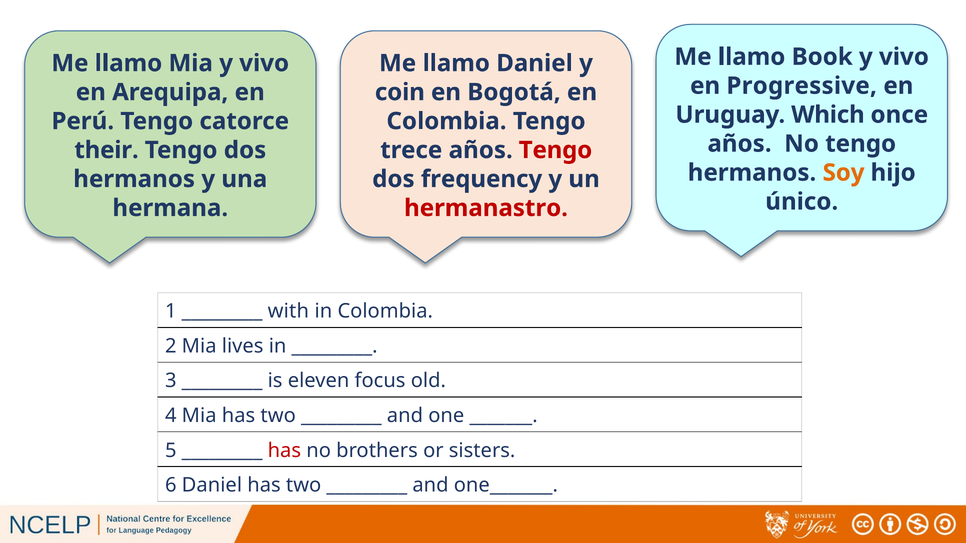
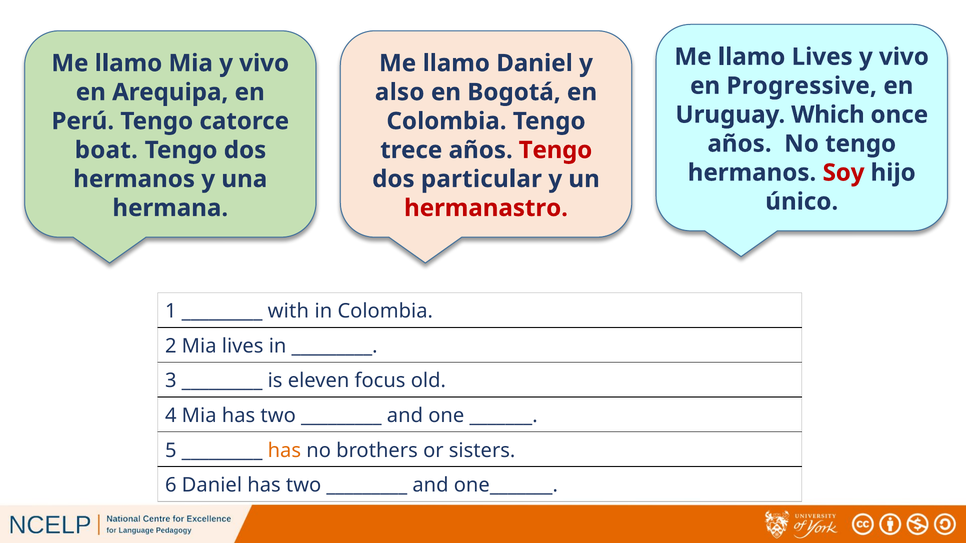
llamo Book: Book -> Lives (822, 57)
coin: coin -> also (400, 92)
their: their -> boat (106, 150)
Soy colour: orange -> red (844, 173)
frequency: frequency -> particular (481, 179)
has colour: red -> orange (284, 451)
